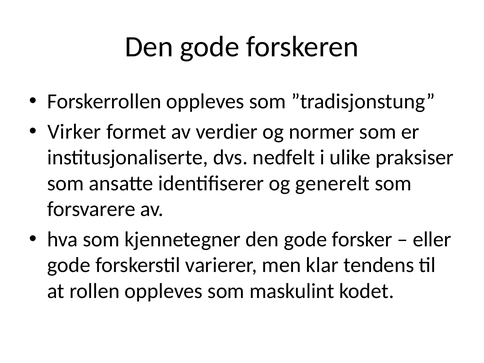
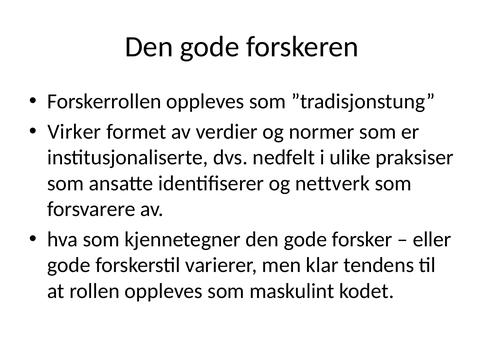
generelt: generelt -> nettverk (333, 183)
